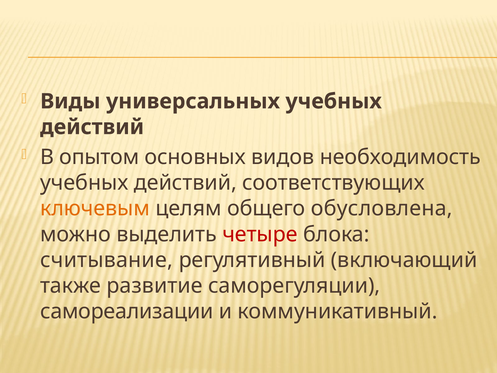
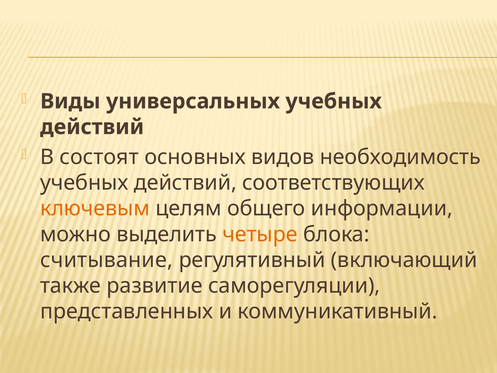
опытом: опытом -> состоят (99, 157)
обусловлена: обусловлена -> информации (382, 208)
четыре colour: red -> orange (260, 234)
самореализации: самореализации -> представленных (127, 311)
